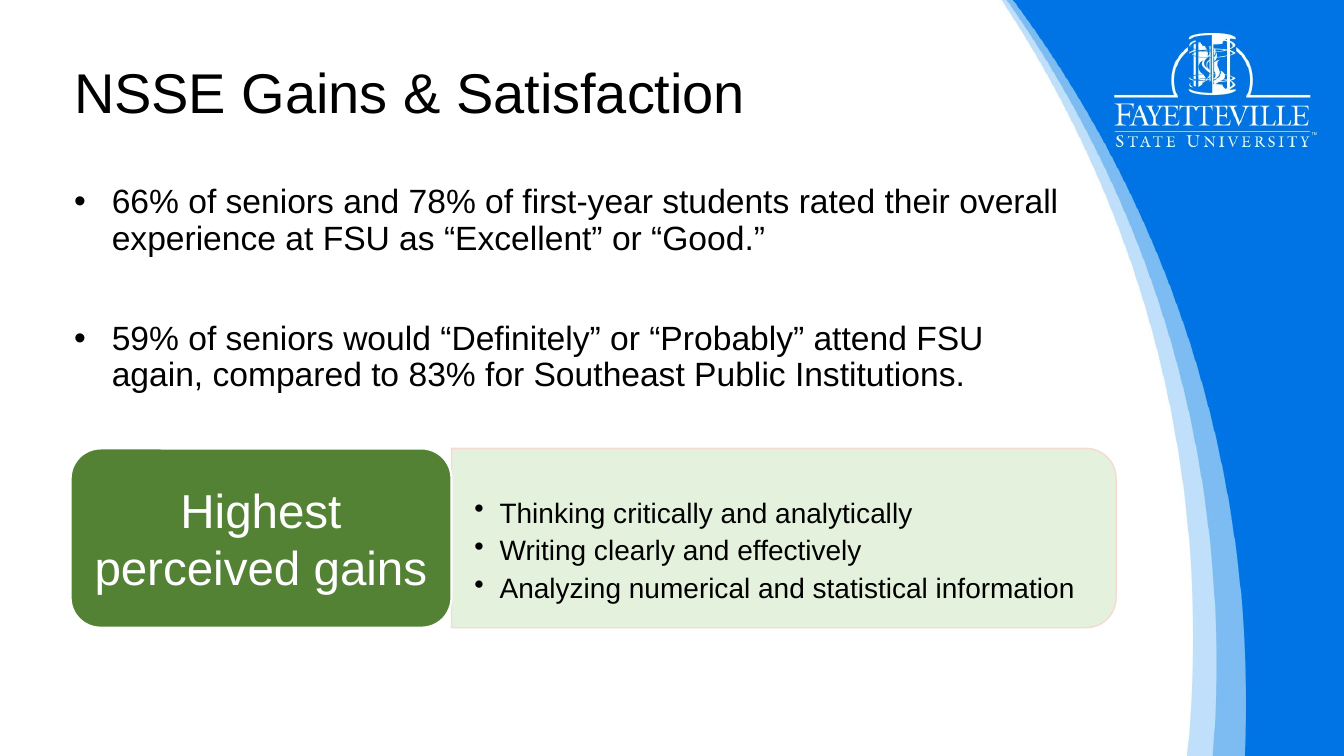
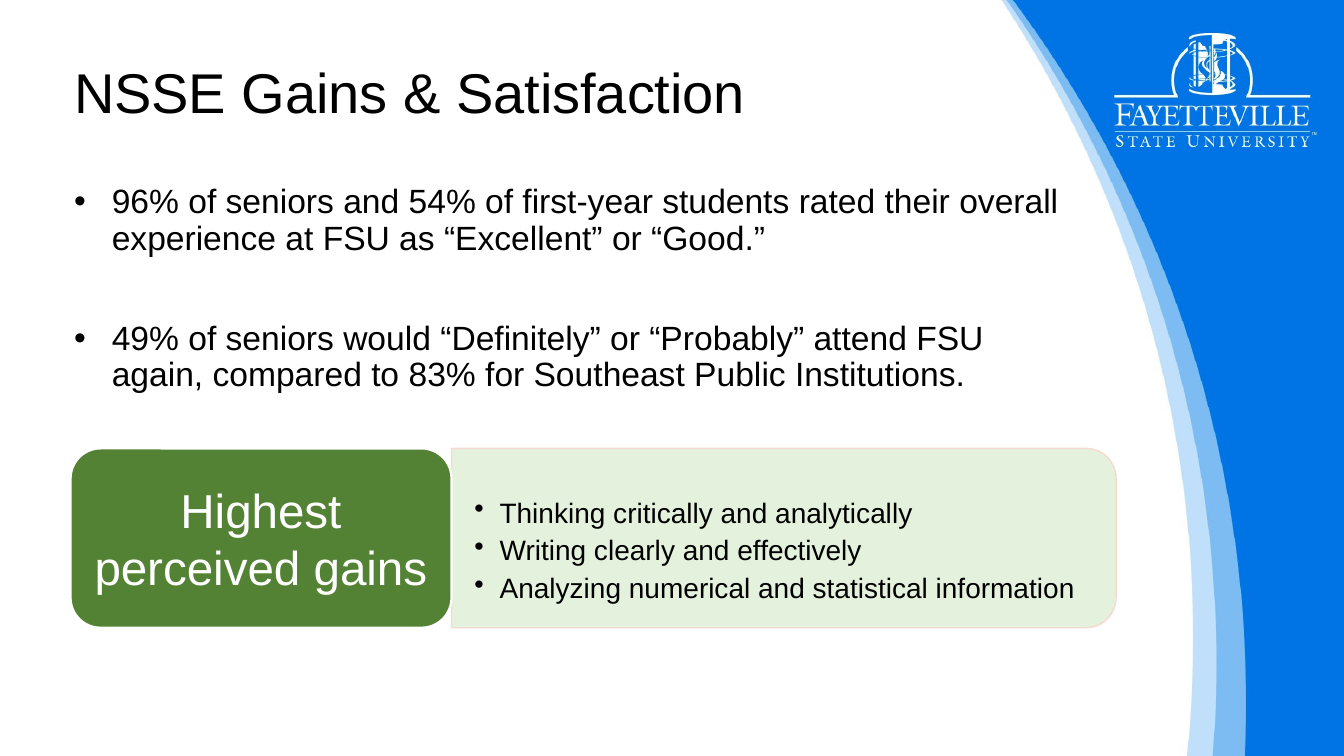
66%: 66% -> 96% (145, 203)
78%: 78% -> 54% (442, 203)
59%: 59% -> 49% (145, 340)
